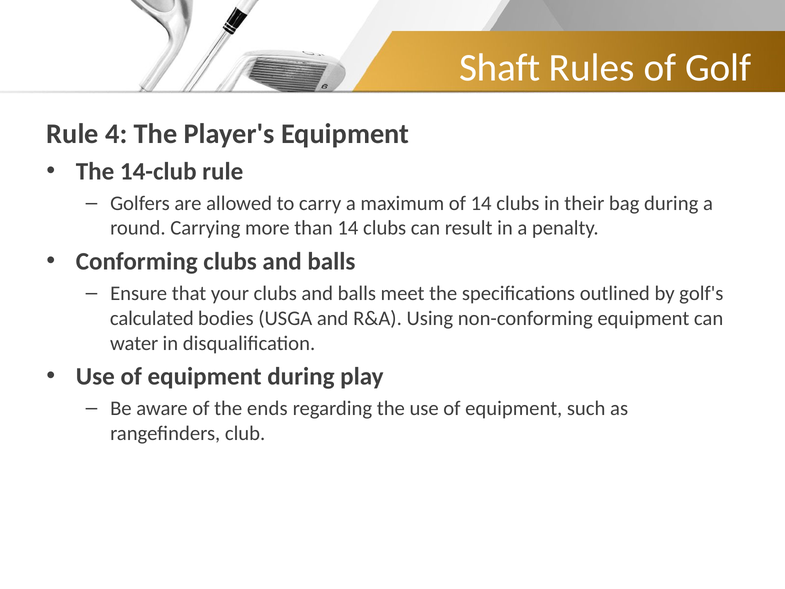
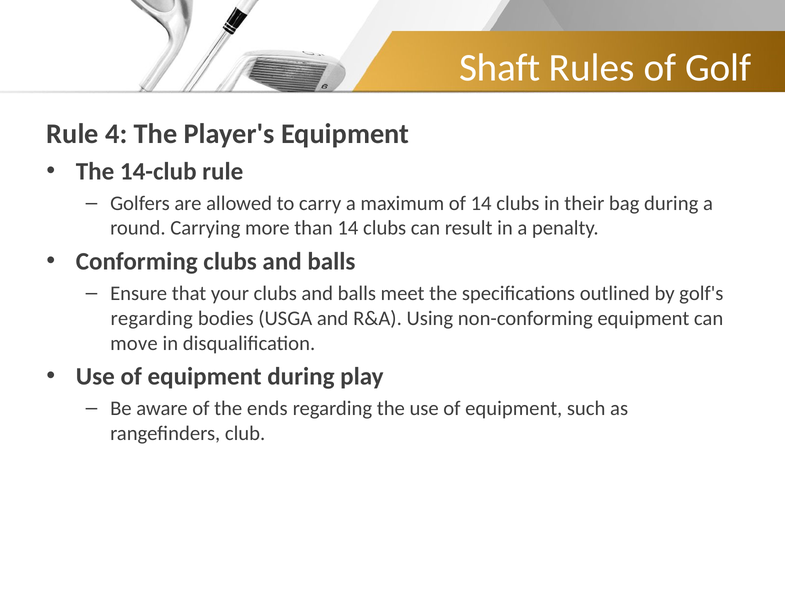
calculated: calculated -> regarding (152, 318)
water: water -> move (134, 343)
